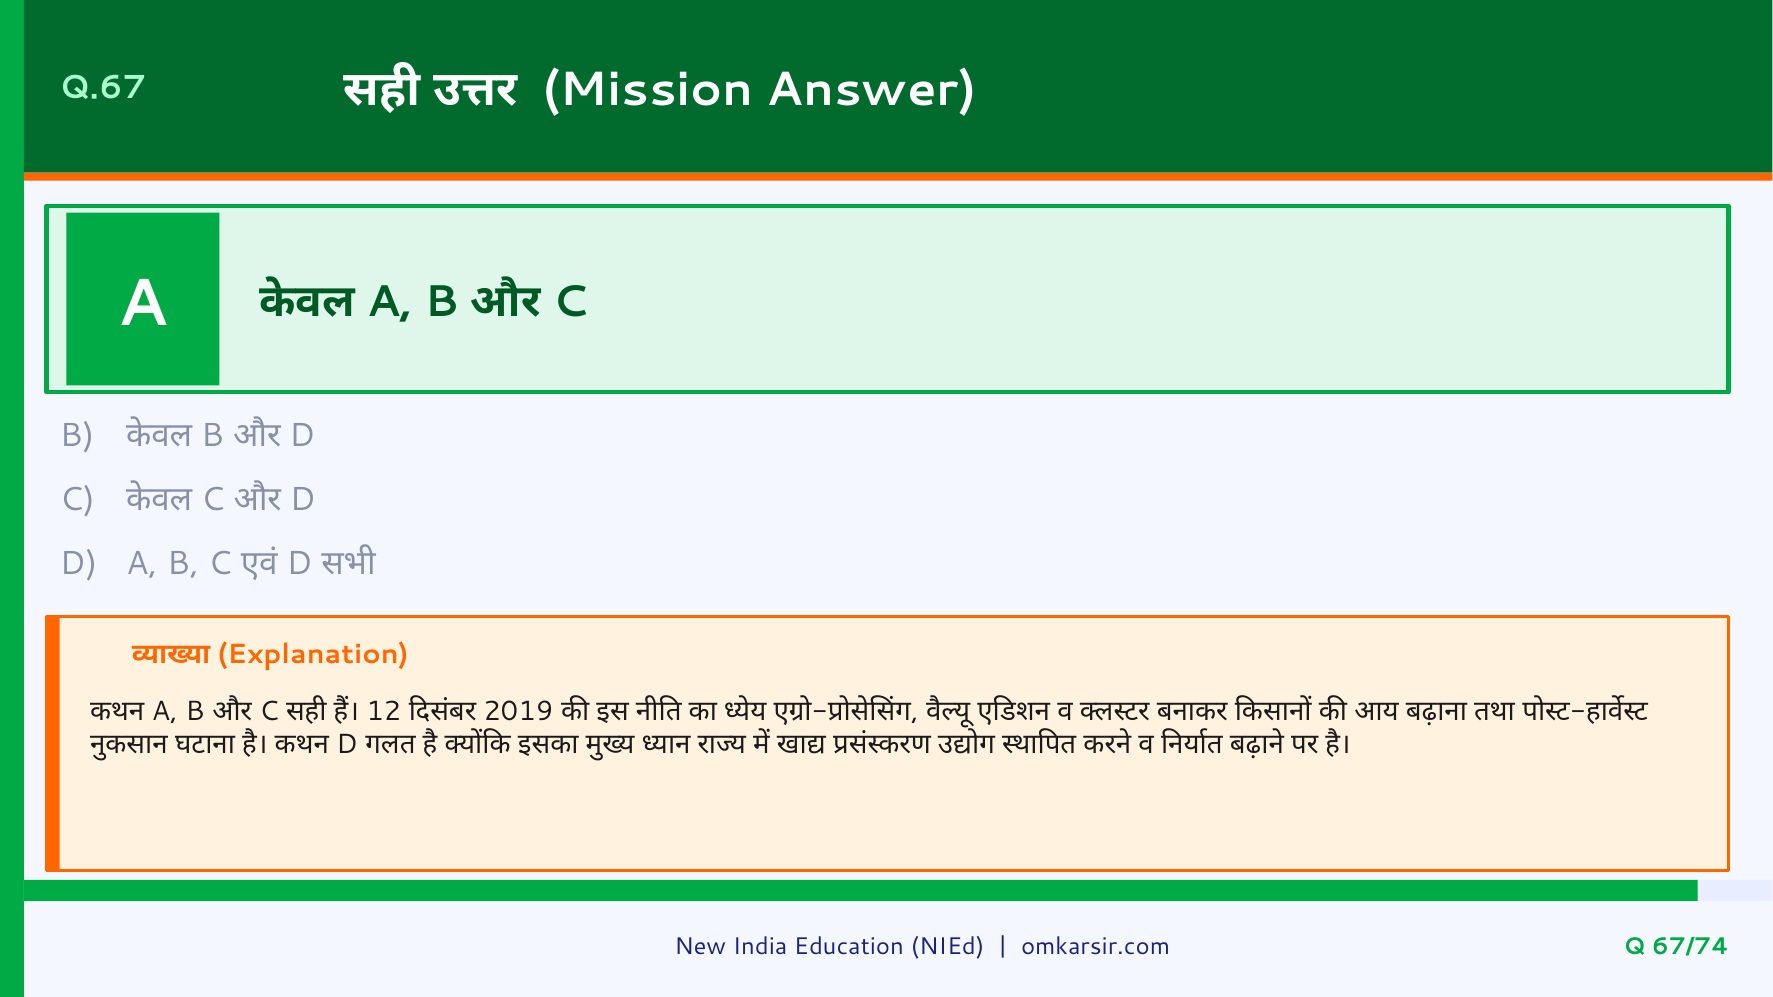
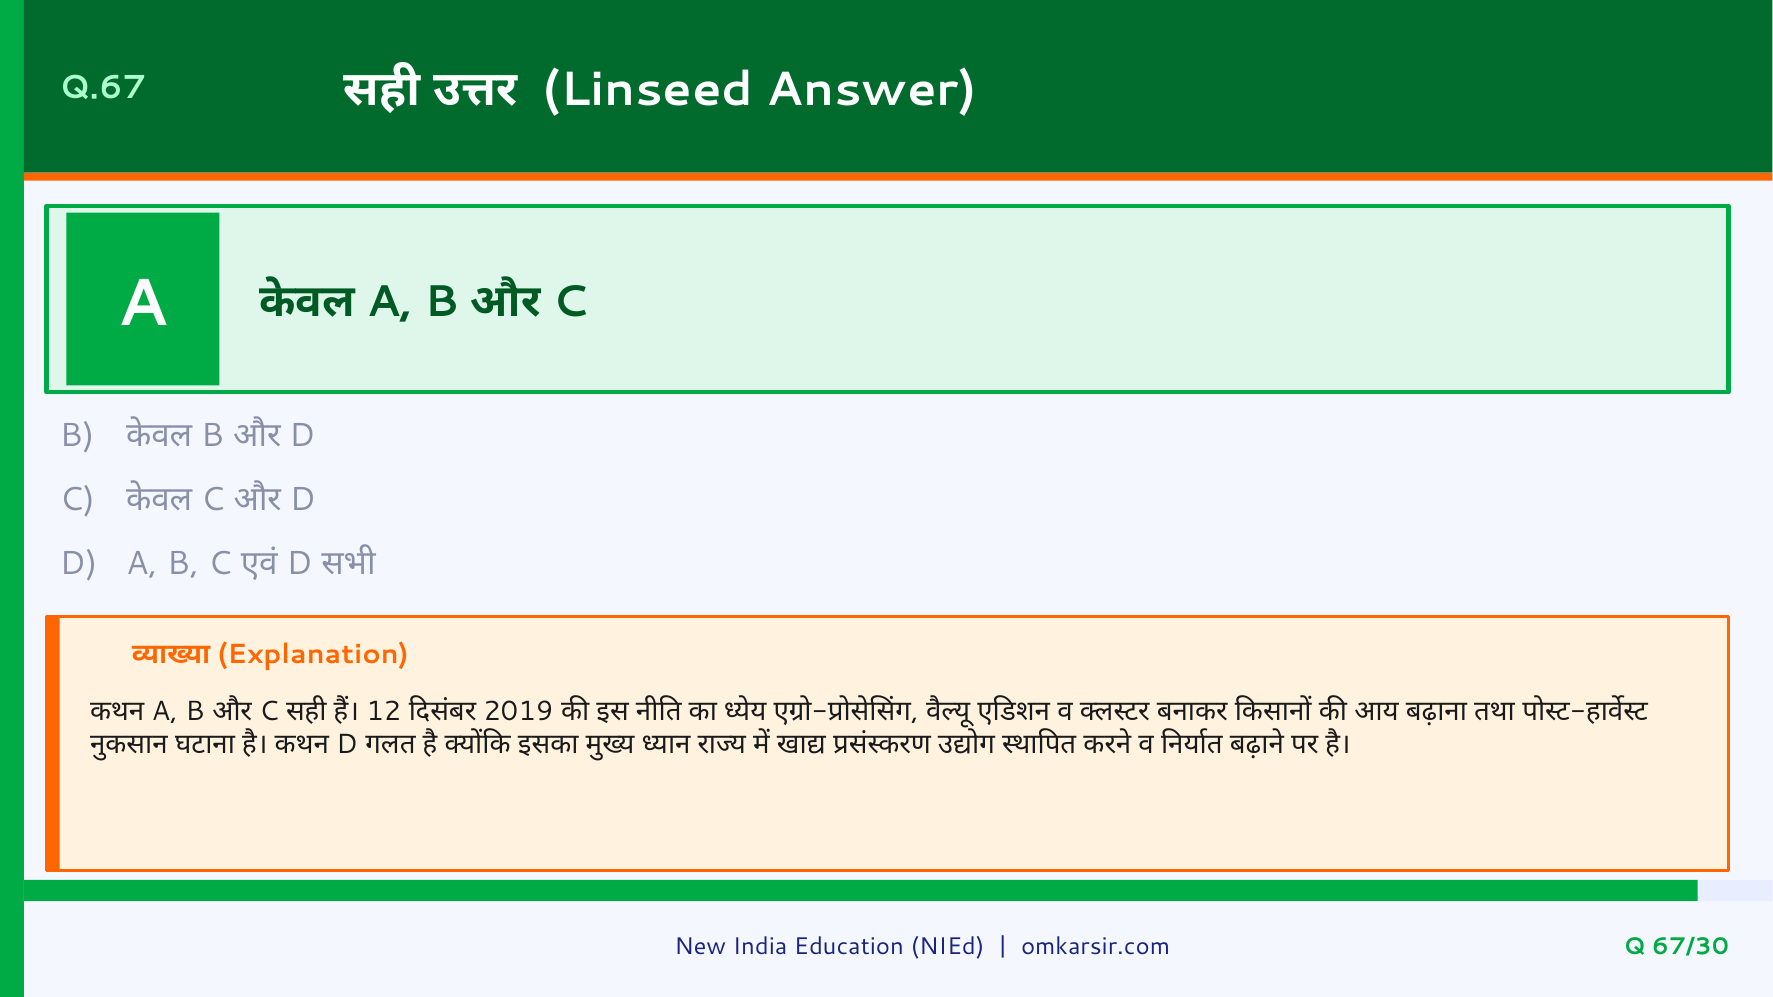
Mission: Mission -> Linseed (648, 90)
67/74: 67/74 -> 67/30 (1690, 947)
